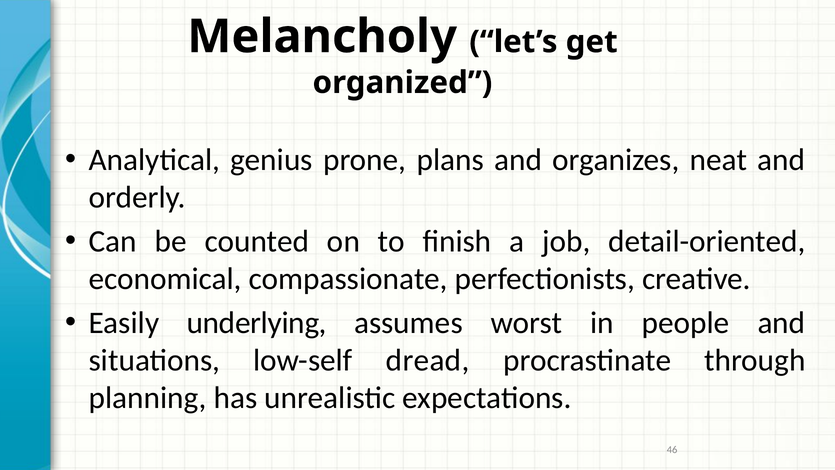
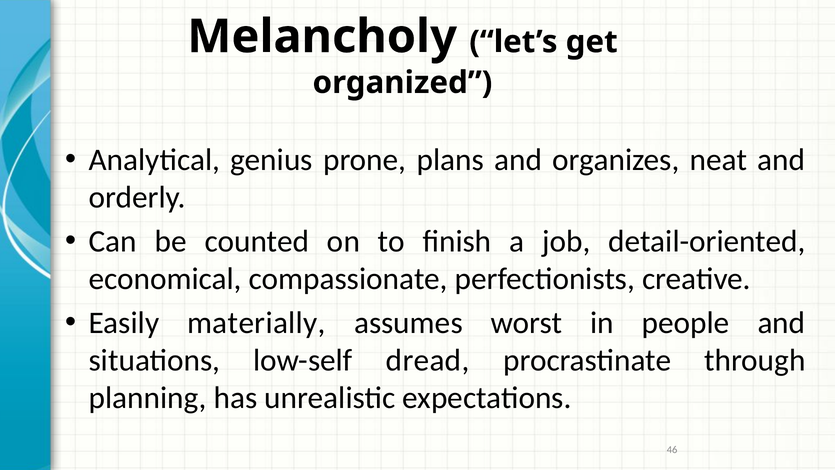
underlying: underlying -> materially (256, 323)
